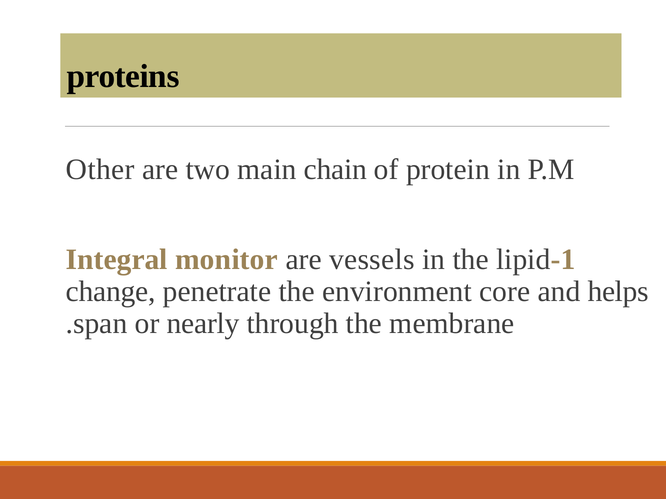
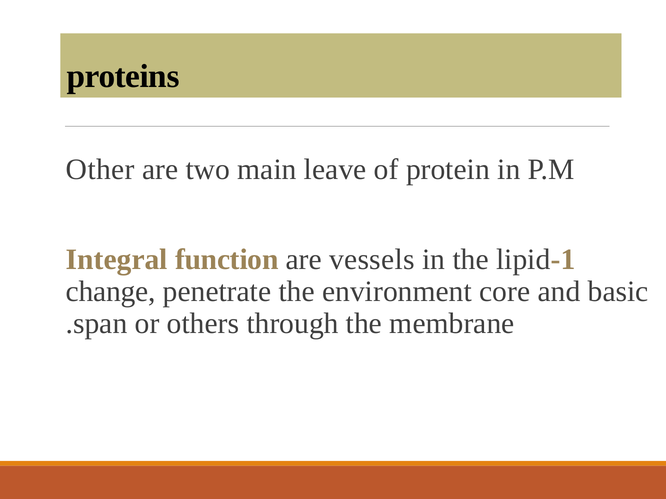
chain: chain -> leave (335, 170)
monitor: monitor -> function (227, 260)
helps: helps -> basic (618, 292)
nearly: nearly -> others (203, 324)
